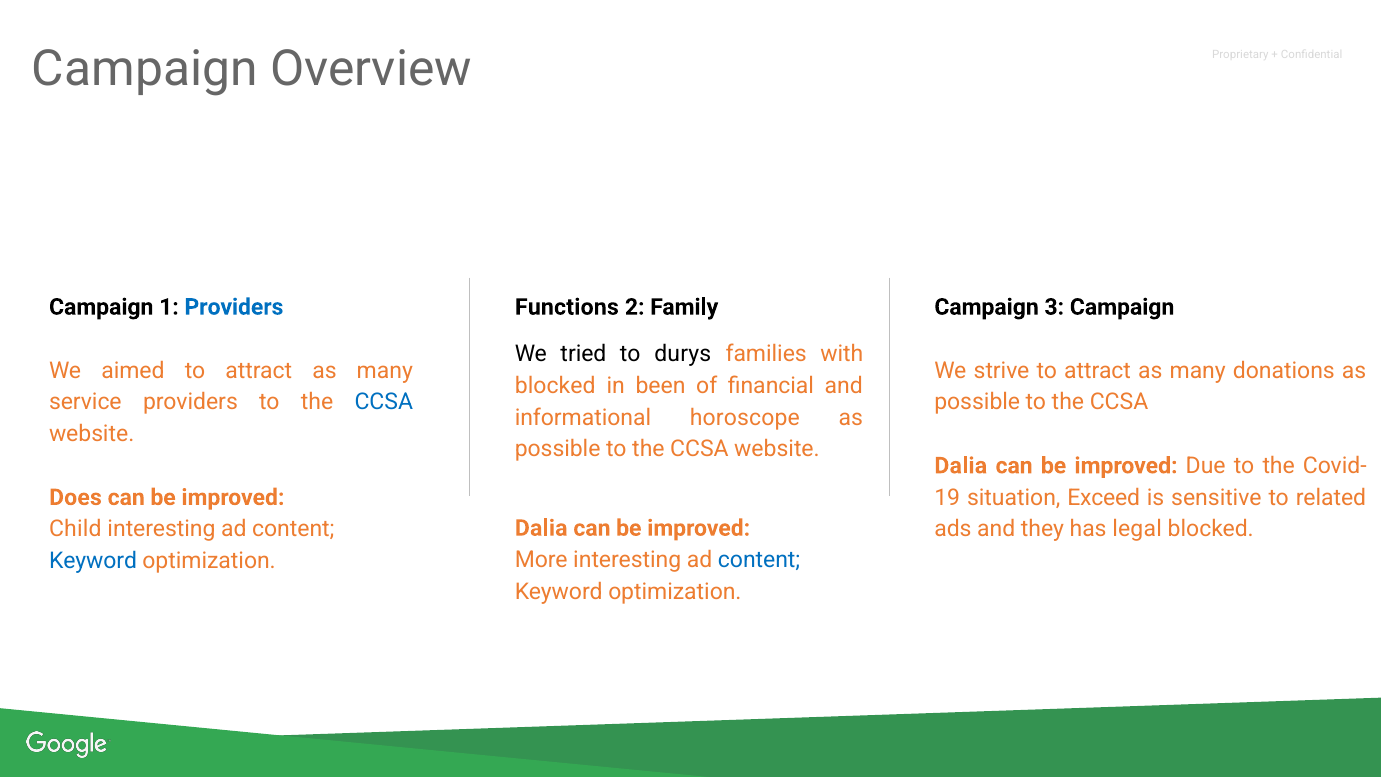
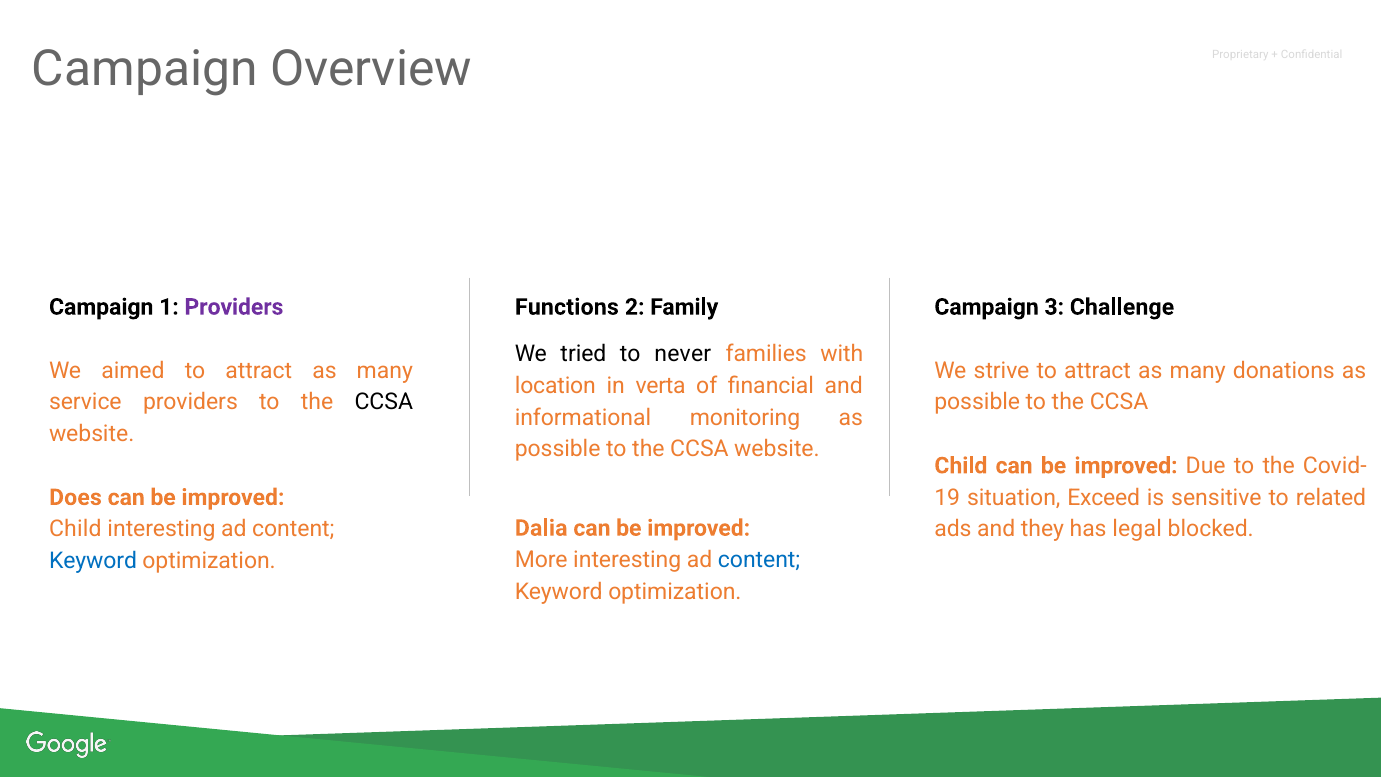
Providers colour: blue -> purple (234, 307)
3 Campaign: Campaign -> Challenge (1122, 307)
durys: durys -> never (683, 354)
blocked: blocked -> location (555, 386)
been: been -> verta (661, 386)
CCSA colour: blue -> black (384, 402)
horoscope: horoscope -> monitoring (745, 417)
Dalia: Dalia -> Child (961, 466)
